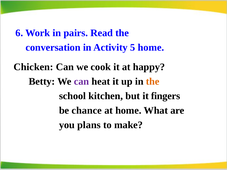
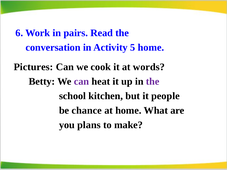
Chicken: Chicken -> Pictures (33, 67)
happy: happy -> words (149, 67)
the colour: orange -> purple (153, 82)
fingers: fingers -> people (165, 96)
